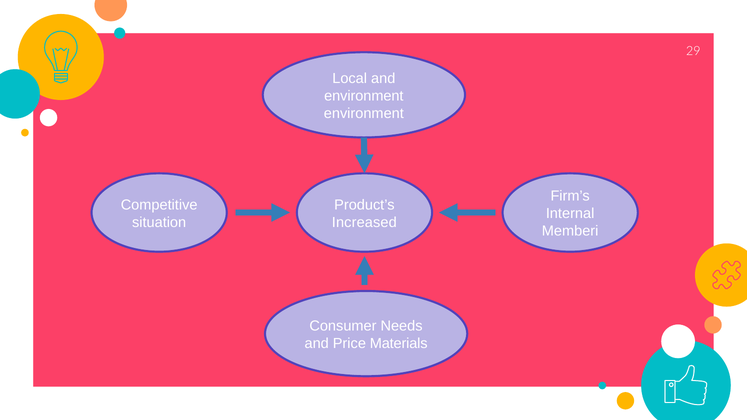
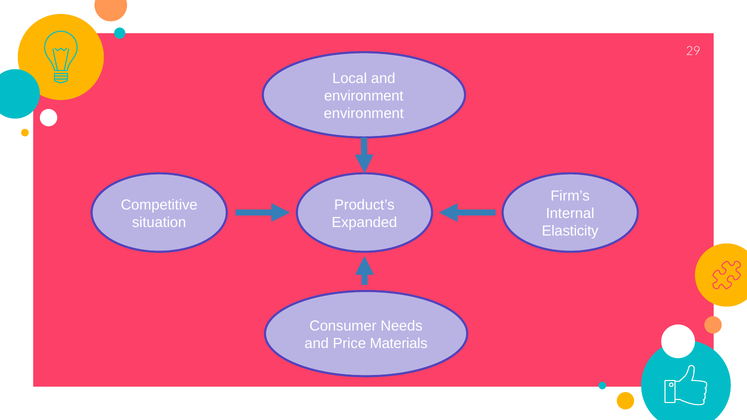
Increased: Increased -> Expanded (364, 222)
Memberi: Memberi -> Elasticity (570, 231)
